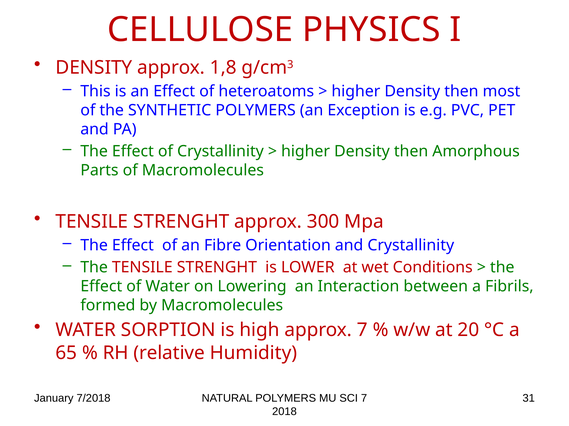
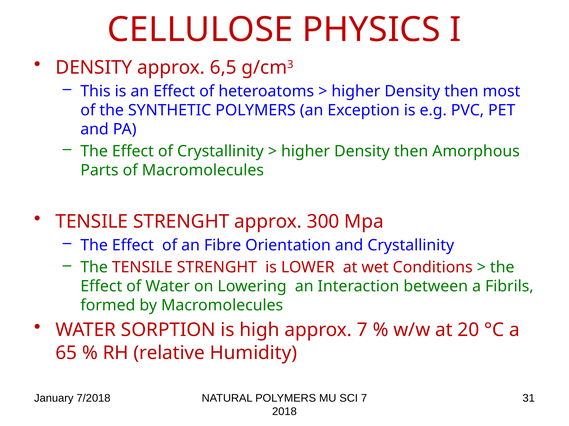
1,8: 1,8 -> 6,5 (223, 68)
